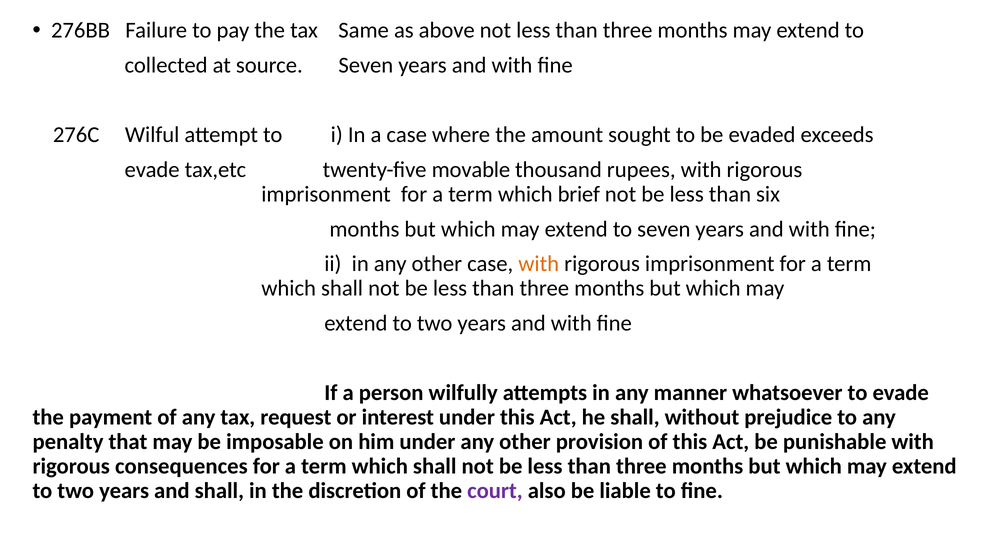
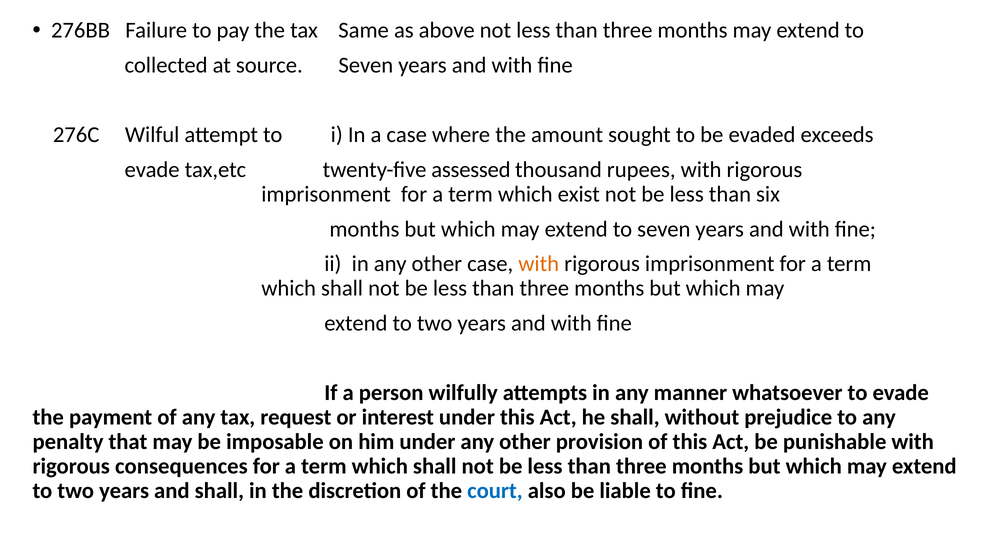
movable: movable -> assessed (471, 170)
brief: brief -> exist (579, 194)
court colour: purple -> blue (495, 491)
